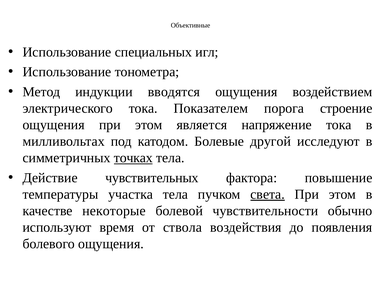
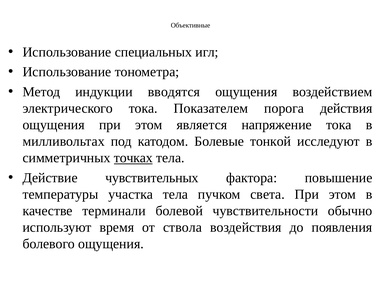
строение: строение -> действия (346, 108)
другой: другой -> тонкой (271, 141)
света underline: present -> none (268, 194)
некоторые: некоторые -> терминали (114, 211)
